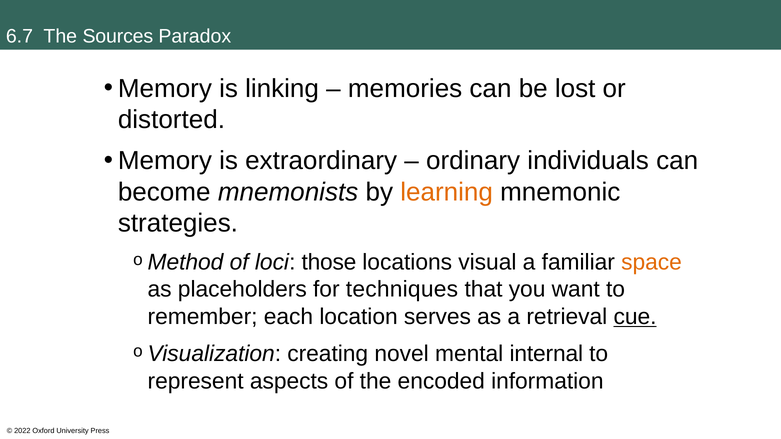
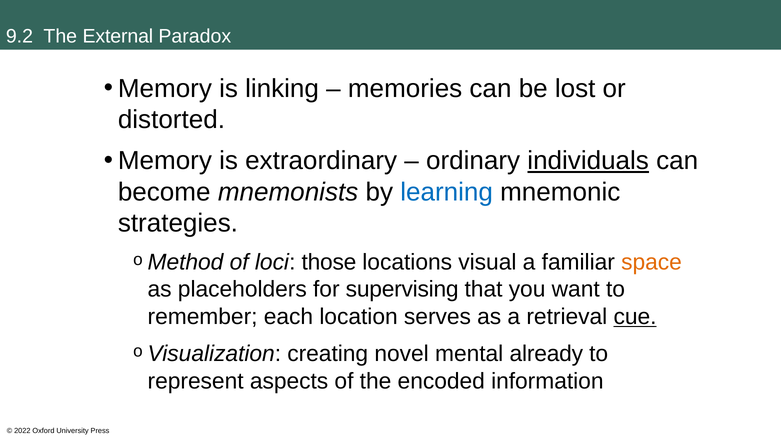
6.7: 6.7 -> 9.2 (19, 36)
Sources: Sources -> External (118, 36)
individuals underline: none -> present (588, 161)
learning colour: orange -> blue (447, 192)
techniques: techniques -> supervising (402, 290)
internal: internal -> already (546, 354)
